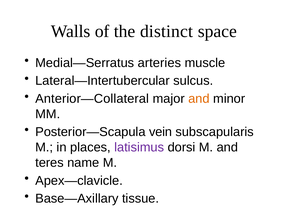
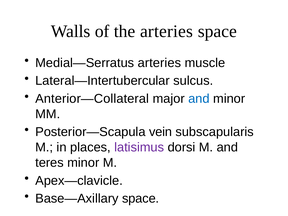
the distinct: distinct -> arteries (166, 31)
and colour: orange -> blue (199, 99)
teres name: name -> minor (83, 163)
Base—Axillary tissue: tissue -> space (141, 199)
